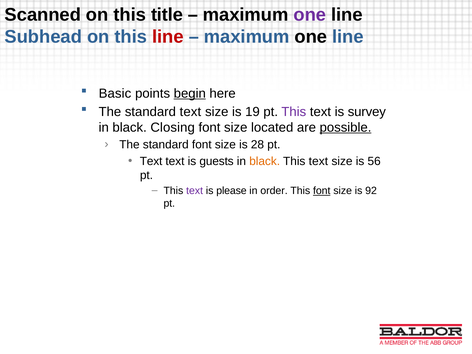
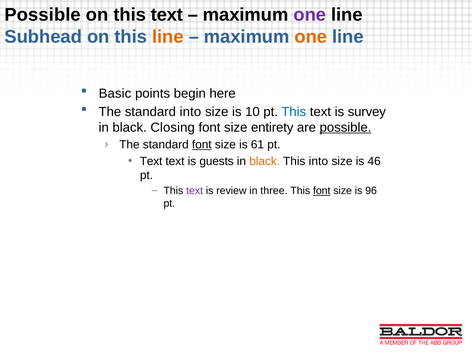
Scanned: Scanned -> Possible (43, 15)
on this title: title -> text (167, 15)
line colour: red -> orange (168, 37)
one colour: black -> orange (311, 37)
begin underline: present -> none (190, 93)
standard text: text -> into (190, 112)
19: 19 -> 10 (252, 112)
This colour: purple -> blue (294, 112)
located: located -> entirety (272, 127)
font underline: none -> present (202, 145)
28: 28 -> 61 (257, 145)
text: text -> into (318, 161)
56: 56 -> 46 (374, 161)
please: please -> review (231, 191)
order: order -> three (274, 191)
92: 92 -> 96 (371, 191)
